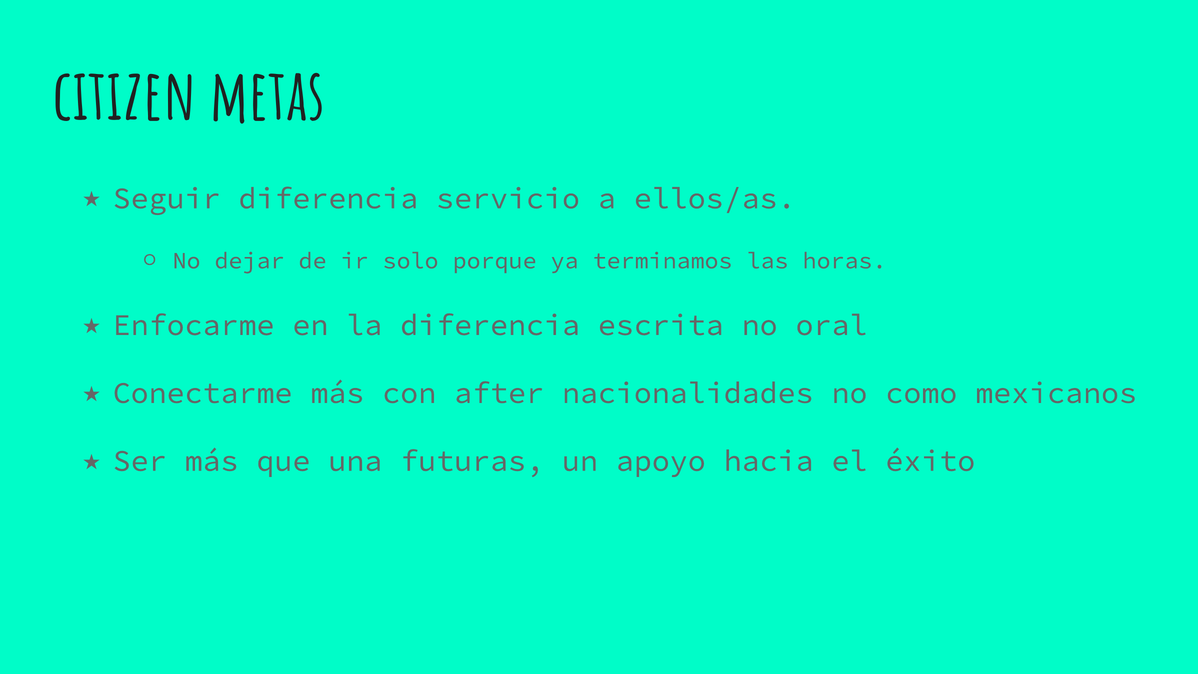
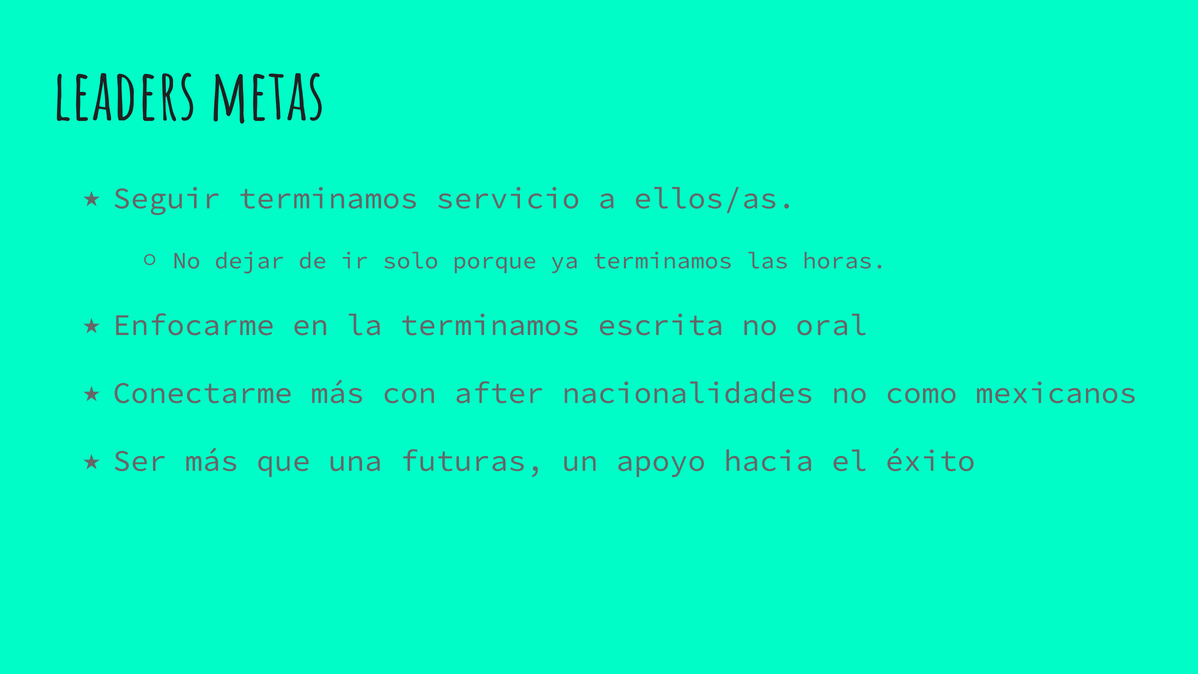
citizen: citizen -> leaders (125, 97)
Seguir diferencia: diferencia -> terminamos (328, 198)
la diferencia: diferencia -> terminamos (490, 325)
